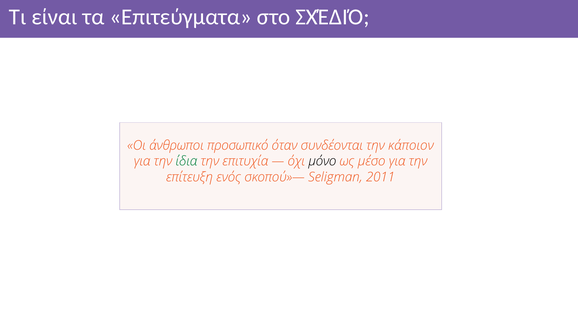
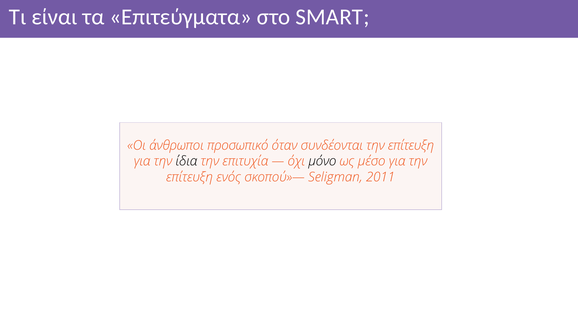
ΣΧΈΔΙΌ: ΣΧΈΔΙΌ -> SMART (332, 17)
κάποιον: κάποιον -> επίτευξη (411, 145)
ίδια colour: green -> black (186, 161)
